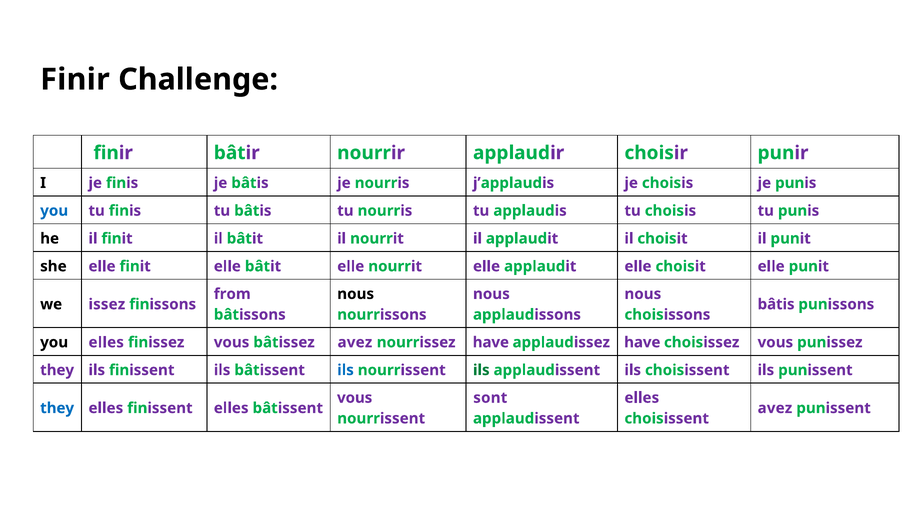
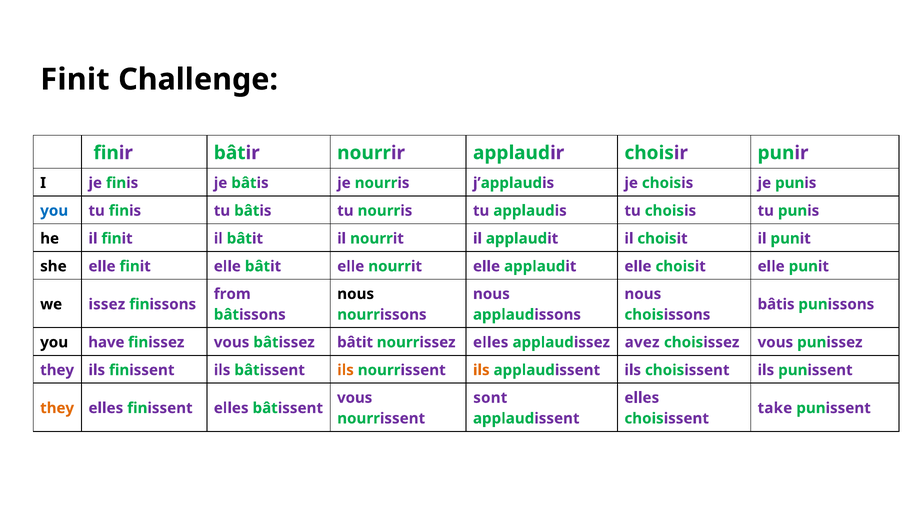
Finir: Finir -> Finit (75, 79)
you elles: elles -> have (106, 342)
bâtissez avez: avez -> bâtit (355, 342)
nourrissez have: have -> elles (491, 342)
applaudissez have: have -> avez (642, 342)
ils colour: blue -> orange (346, 370)
ils colour: green -> orange (481, 370)
they colour: blue -> orange (57, 408)
avez: avez -> take (775, 408)
